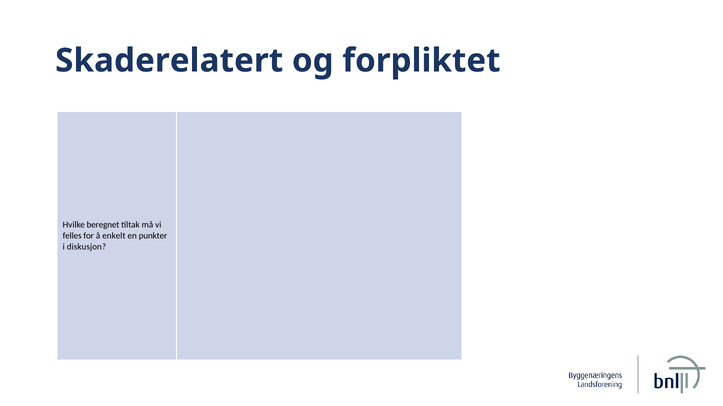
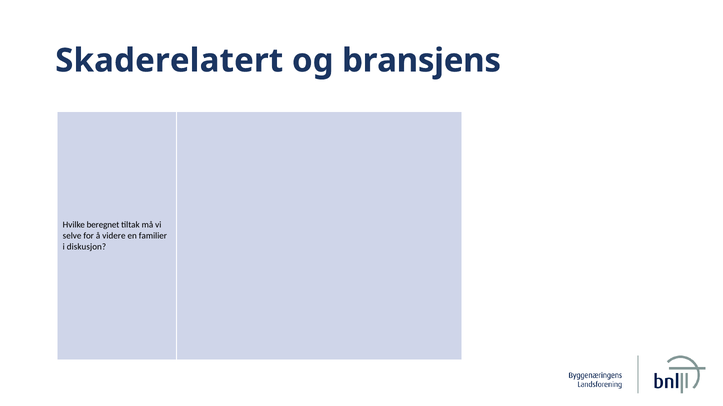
forpliktet: forpliktet -> bransjens (422, 61)
felles: felles -> selve (72, 236)
enkelt: enkelt -> videre (114, 236)
punkter: punkter -> familier (153, 236)
